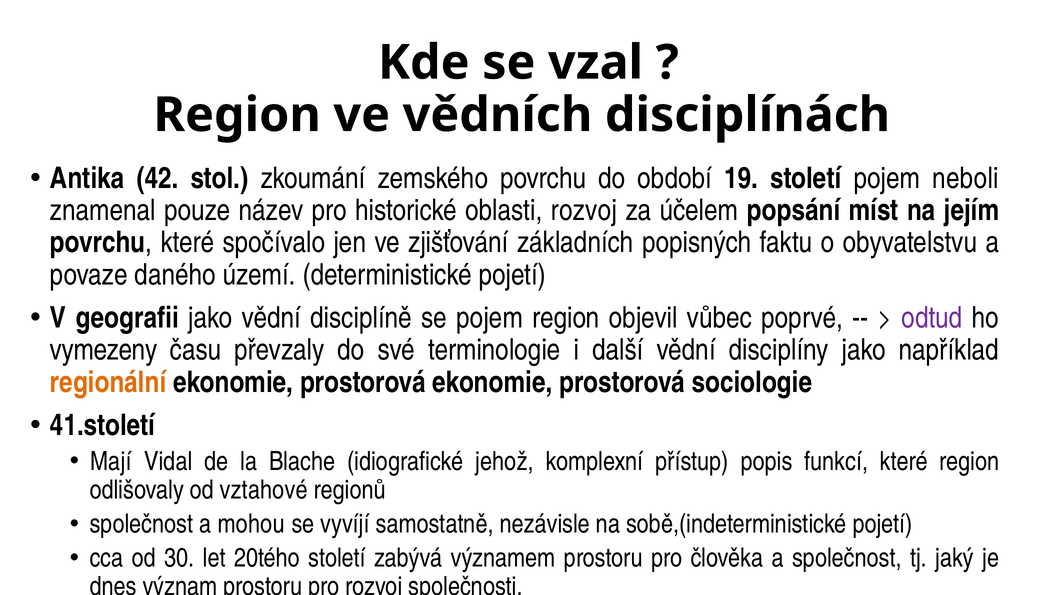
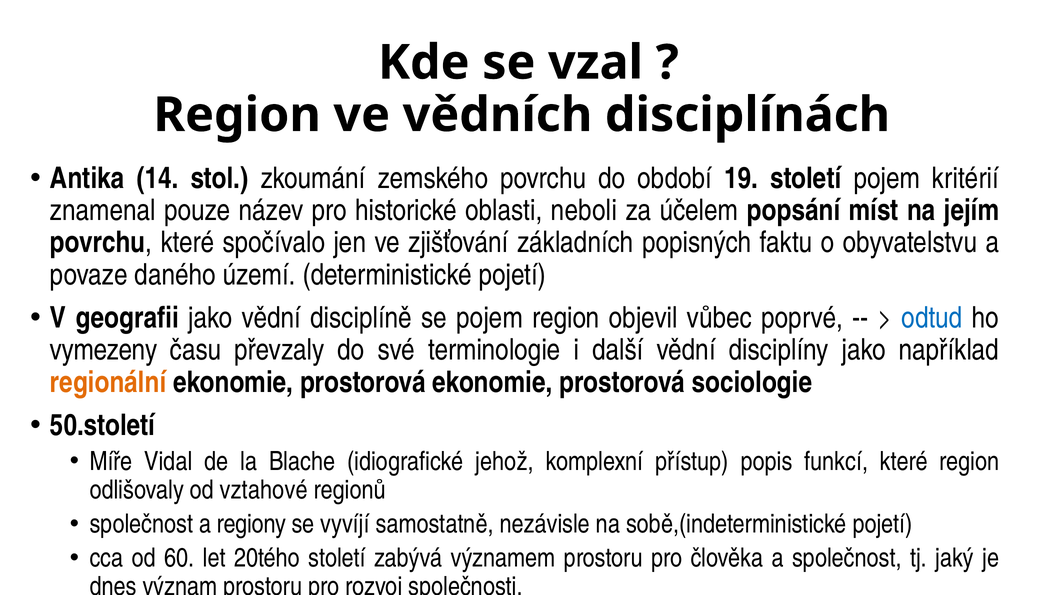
42: 42 -> 14 (158, 178)
neboli: neboli -> kritérií (966, 178)
oblasti rozvoj: rozvoj -> neboli (584, 210)
odtud colour: purple -> blue (932, 318)
41.století: 41.století -> 50.století (103, 425)
Mají: Mají -> Míře (111, 461)
mohou: mohou -> regiony (251, 524)
30: 30 -> 60 (179, 558)
